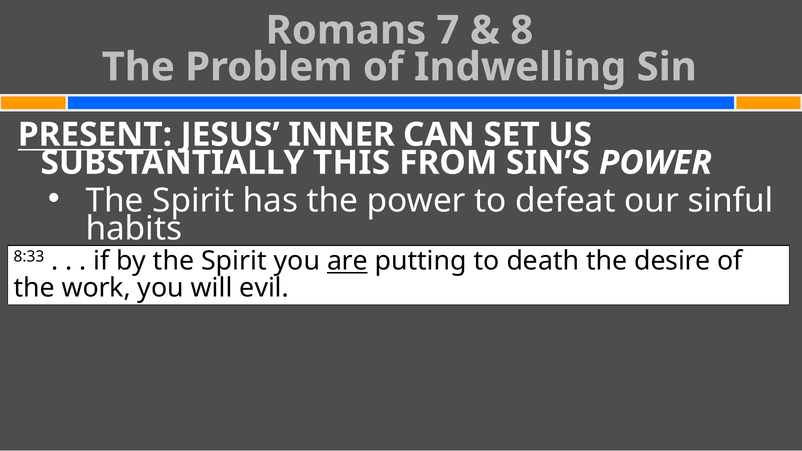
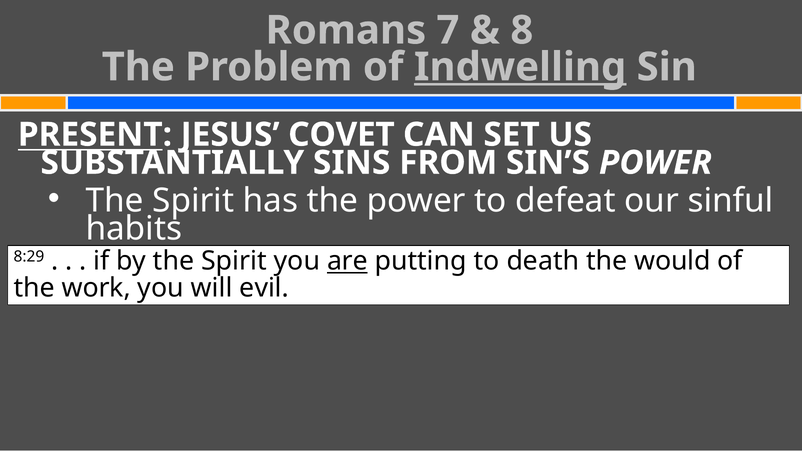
Indwelling underline: none -> present (520, 67)
INNER: INNER -> COVET (341, 135)
THIS: THIS -> SINS (352, 163)
8:33: 8:33 -> 8:29 (29, 257)
desire: desire -> would (672, 261)
